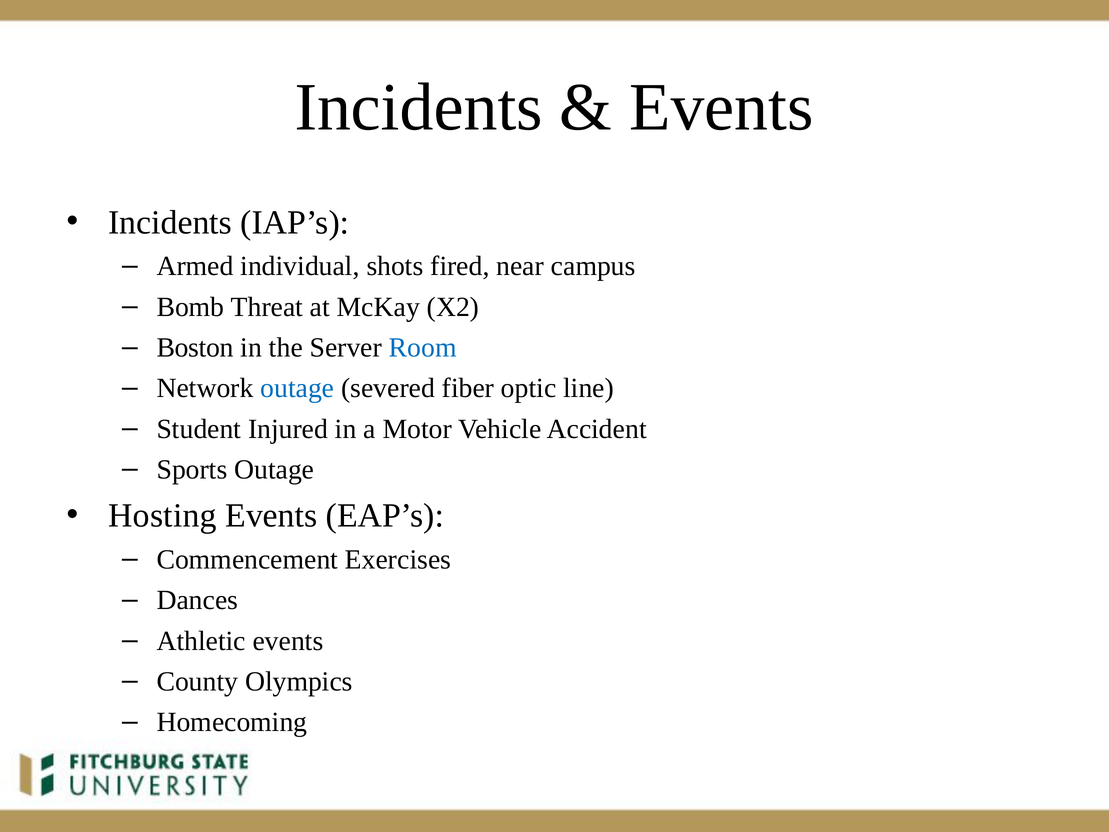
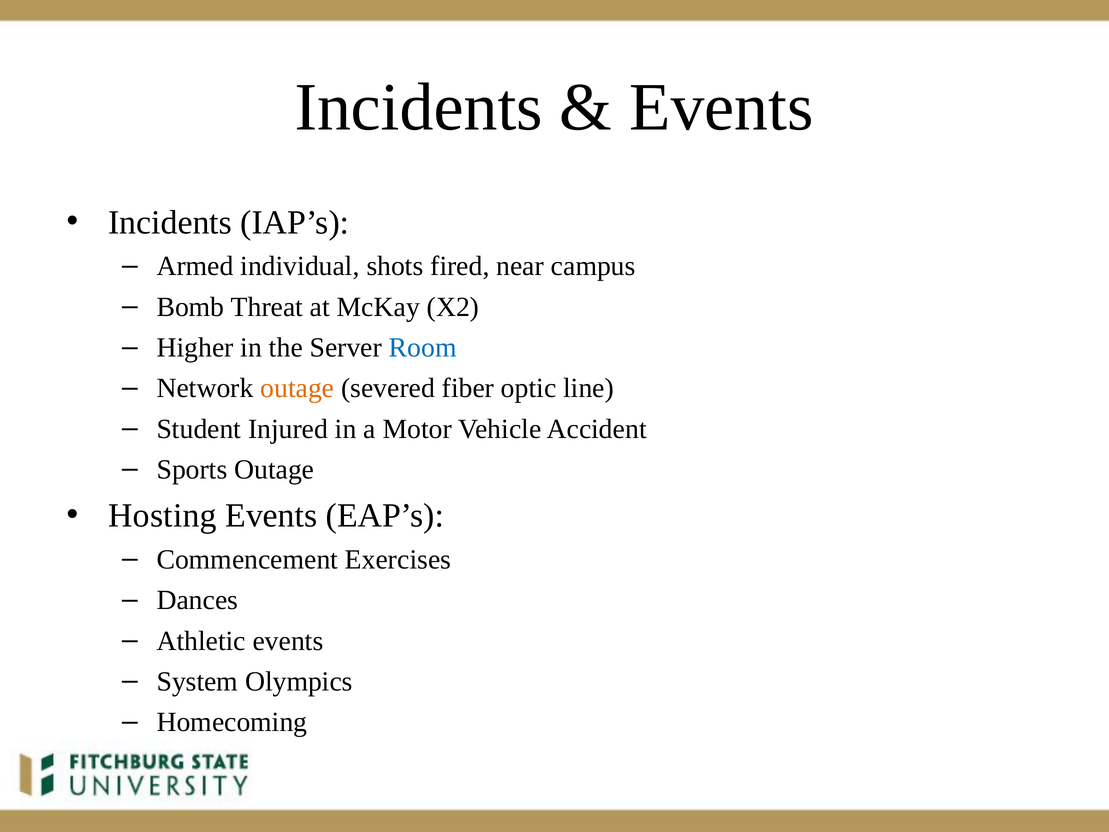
Boston: Boston -> Higher (195, 348)
outage colour: blue -> orange (297, 388)
County: County -> System (197, 681)
